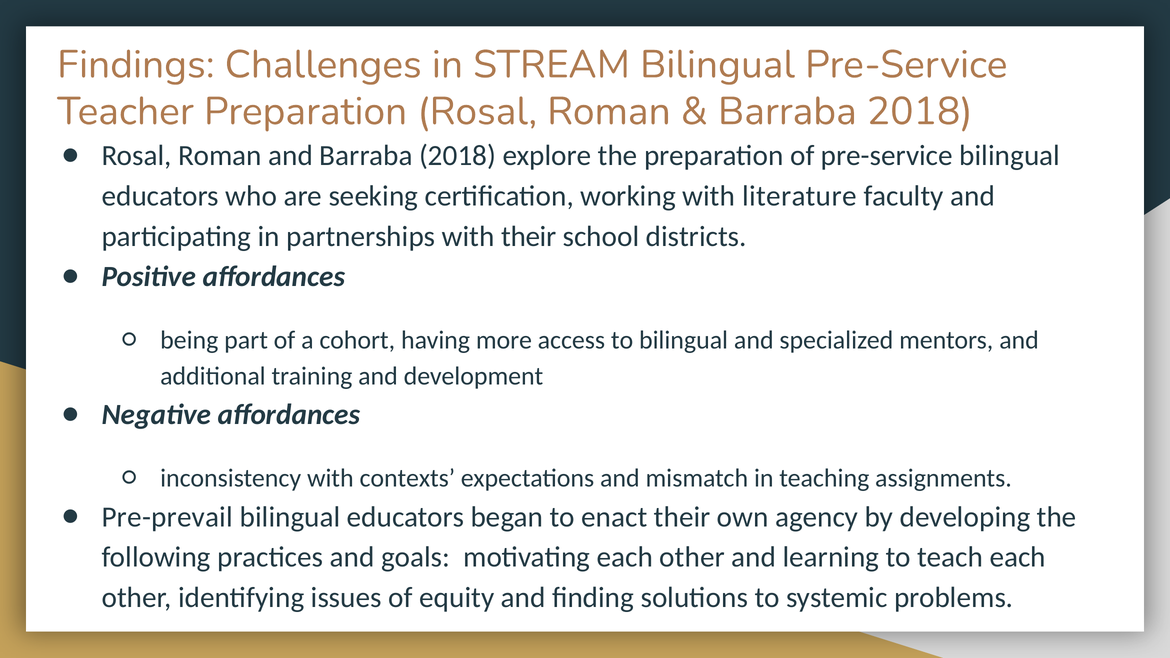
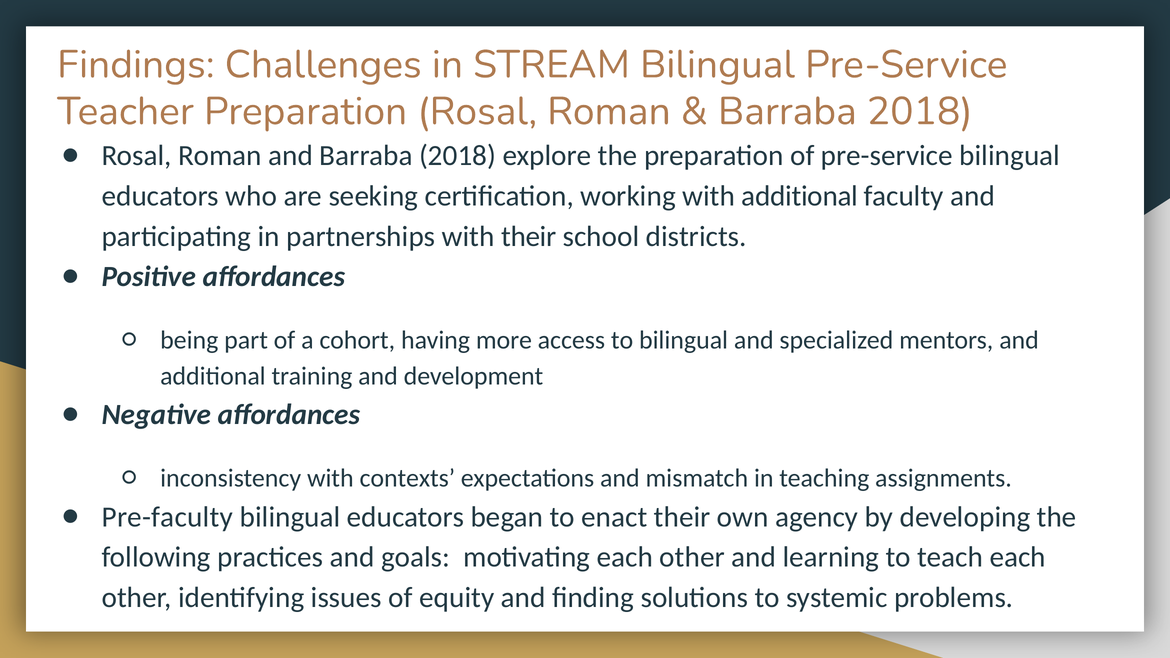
with literature: literature -> additional (800, 196)
Pre-prevail: Pre-prevail -> Pre-faculty (167, 517)
